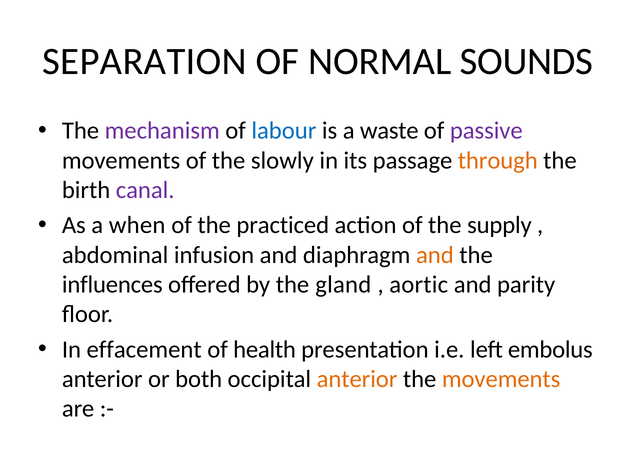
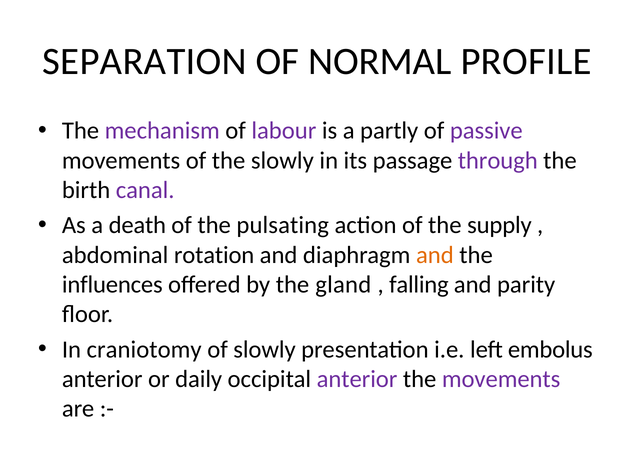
SOUNDS: SOUNDS -> PROFILE (526, 61)
labour colour: blue -> purple (284, 131)
waste: waste -> partly (389, 131)
through colour: orange -> purple (498, 160)
when: when -> death (137, 225)
practiced: practiced -> pulsating (283, 225)
infusion: infusion -> rotation (214, 255)
aortic: aortic -> falling (419, 285)
effacement: effacement -> craniotomy (144, 350)
of health: health -> slowly (264, 350)
both: both -> daily (199, 379)
anterior colour: orange -> purple (357, 379)
movements colour: orange -> purple (501, 379)
